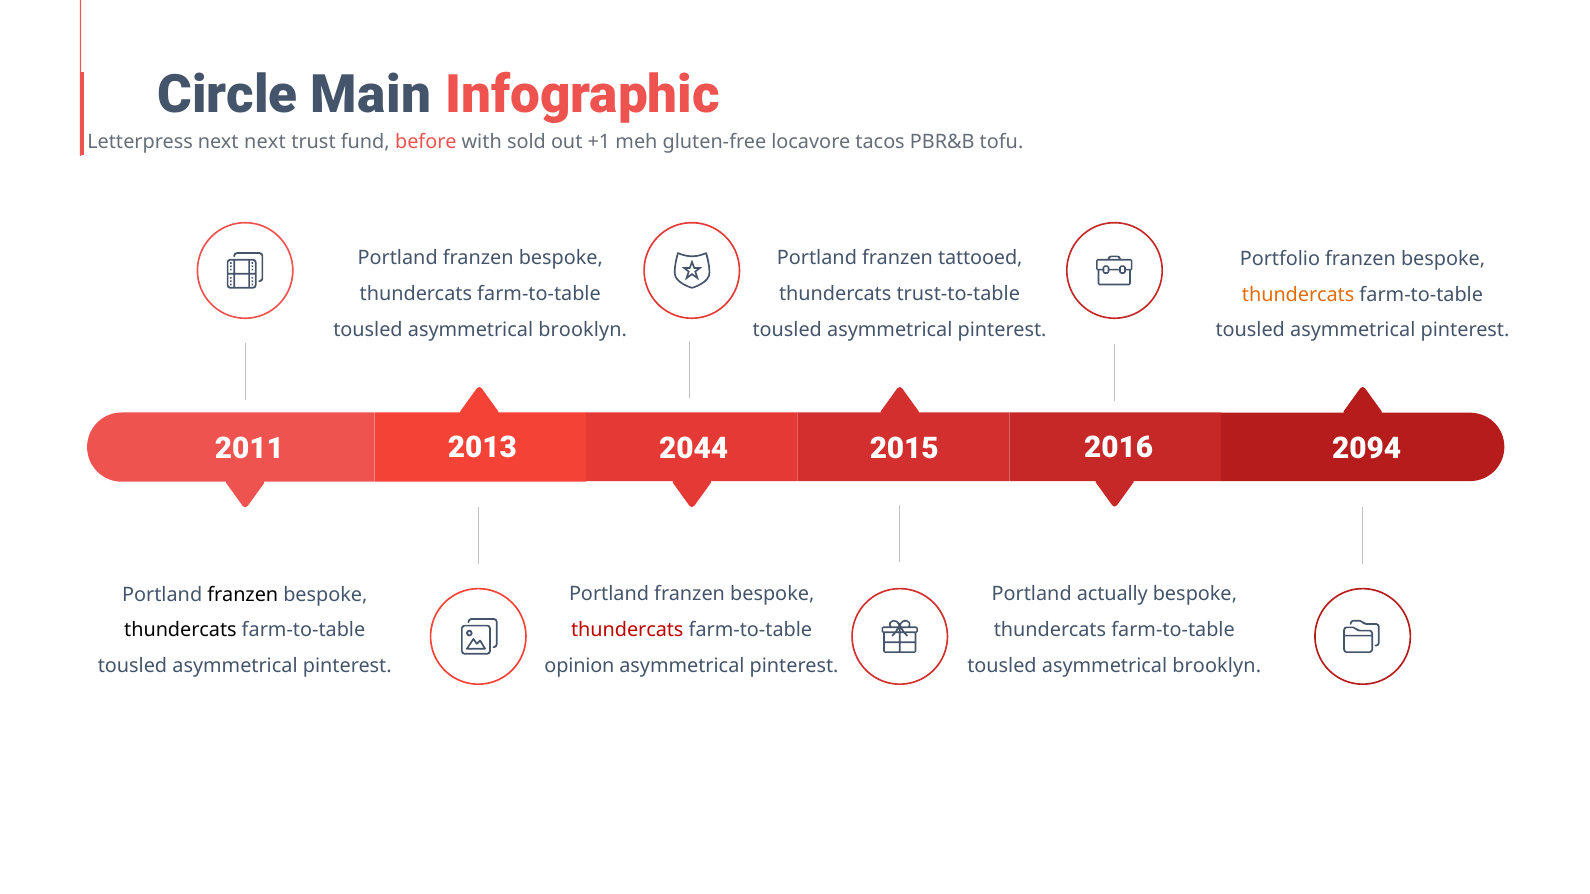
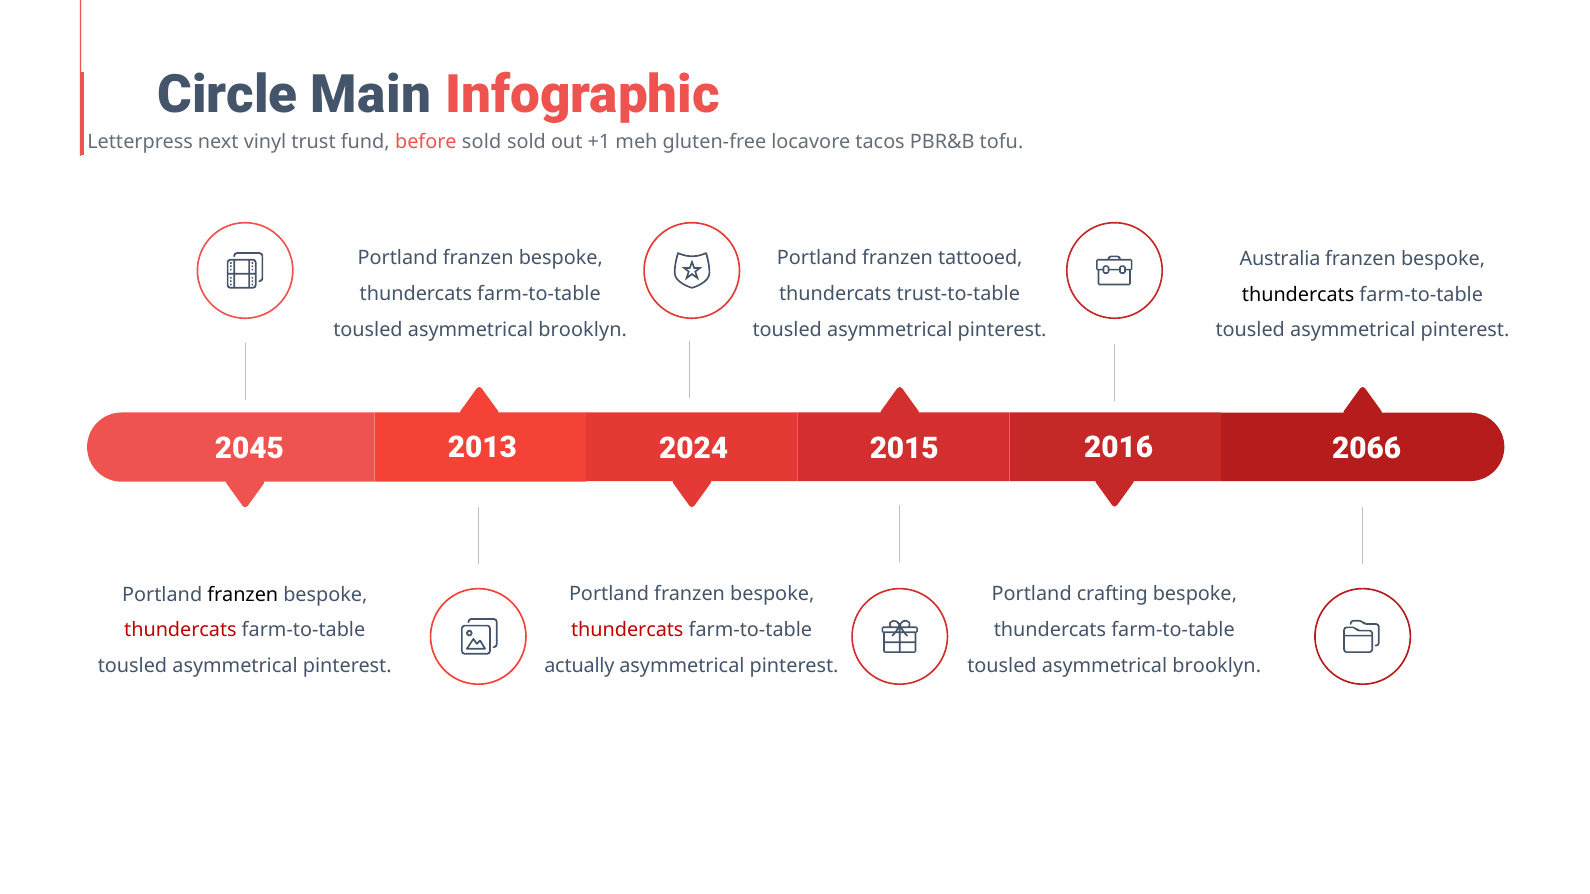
next next: next -> vinyl (265, 142)
before with: with -> sold (482, 142)
Portfolio: Portfolio -> Australia (1280, 259)
thundercats colour: orange -> black (1298, 295)
2011: 2011 -> 2045 (249, 449)
2044: 2044 -> 2024 (694, 449)
2094: 2094 -> 2066 (1367, 449)
actually: actually -> crafting (1112, 594)
thundercats colour: black -> red (180, 631)
opinion: opinion -> actually (579, 666)
